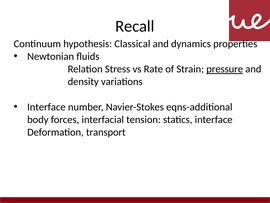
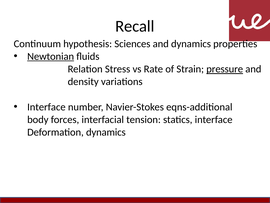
Classical: Classical -> Sciences (132, 44)
Newtonian underline: none -> present (51, 56)
Deformation transport: transport -> dynamics (106, 132)
